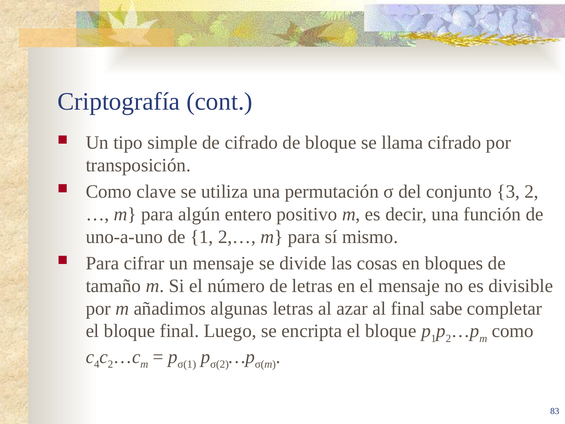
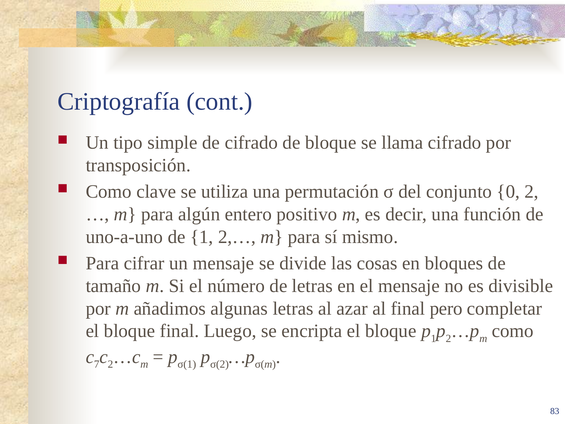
3: 3 -> 0 (508, 192)
sabe: sabe -> pero (446, 308)
4: 4 -> 7 (97, 364)
